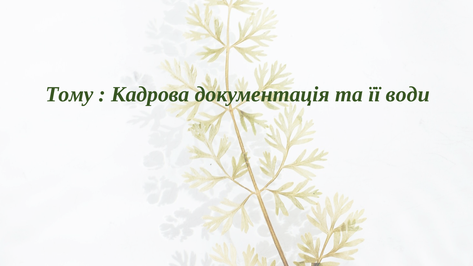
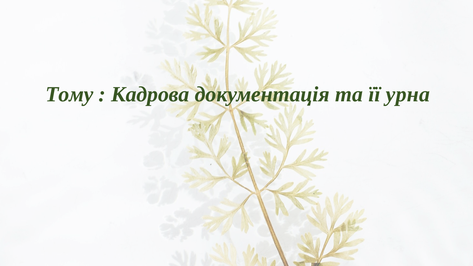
води: води -> урна (408, 94)
